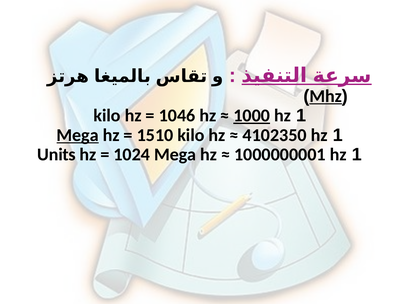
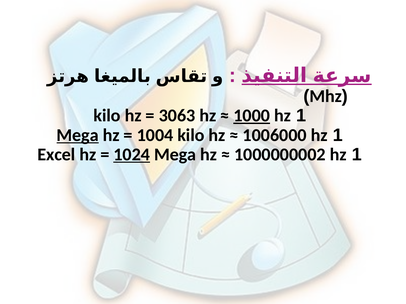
Mhz underline: present -> none (326, 96)
1046: 1046 -> 3063 (177, 116)
1510: 1510 -> 1004 (155, 135)
4102350: 4102350 -> 1006000 (275, 135)
Units: Units -> Excel (57, 155)
1024 underline: none -> present (132, 155)
1000000001: 1000000001 -> 1000000002 (280, 155)
